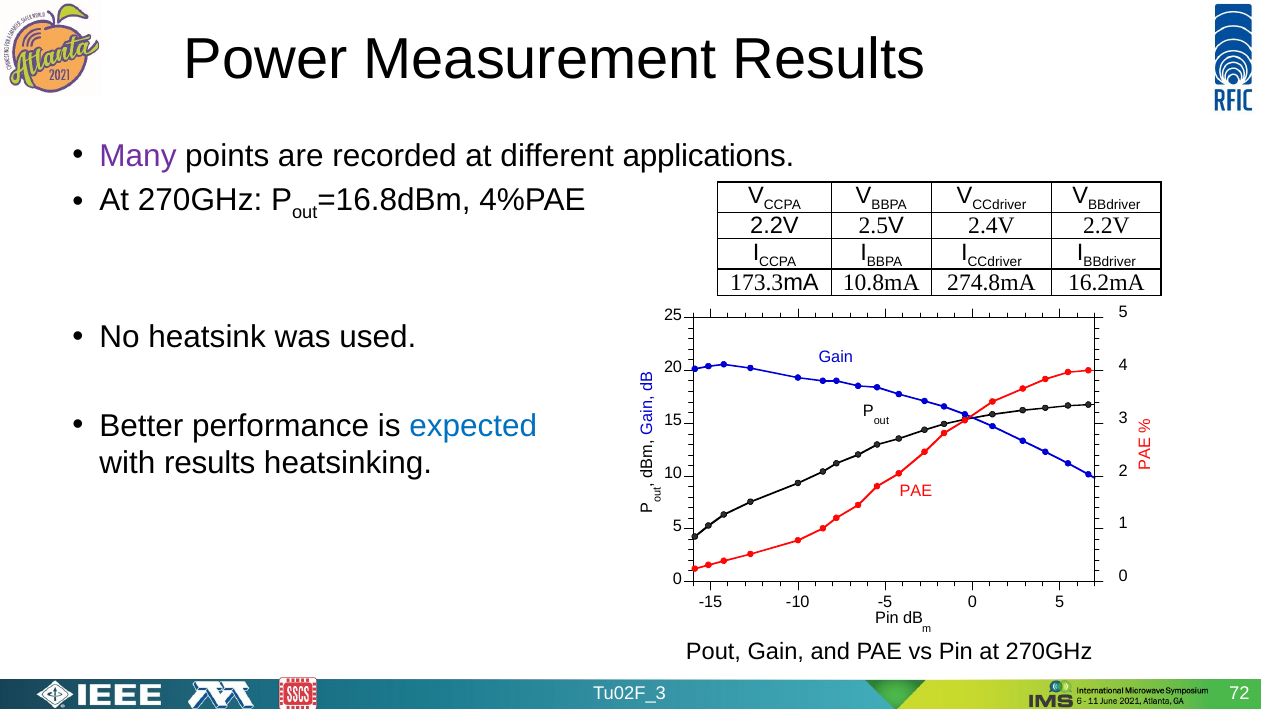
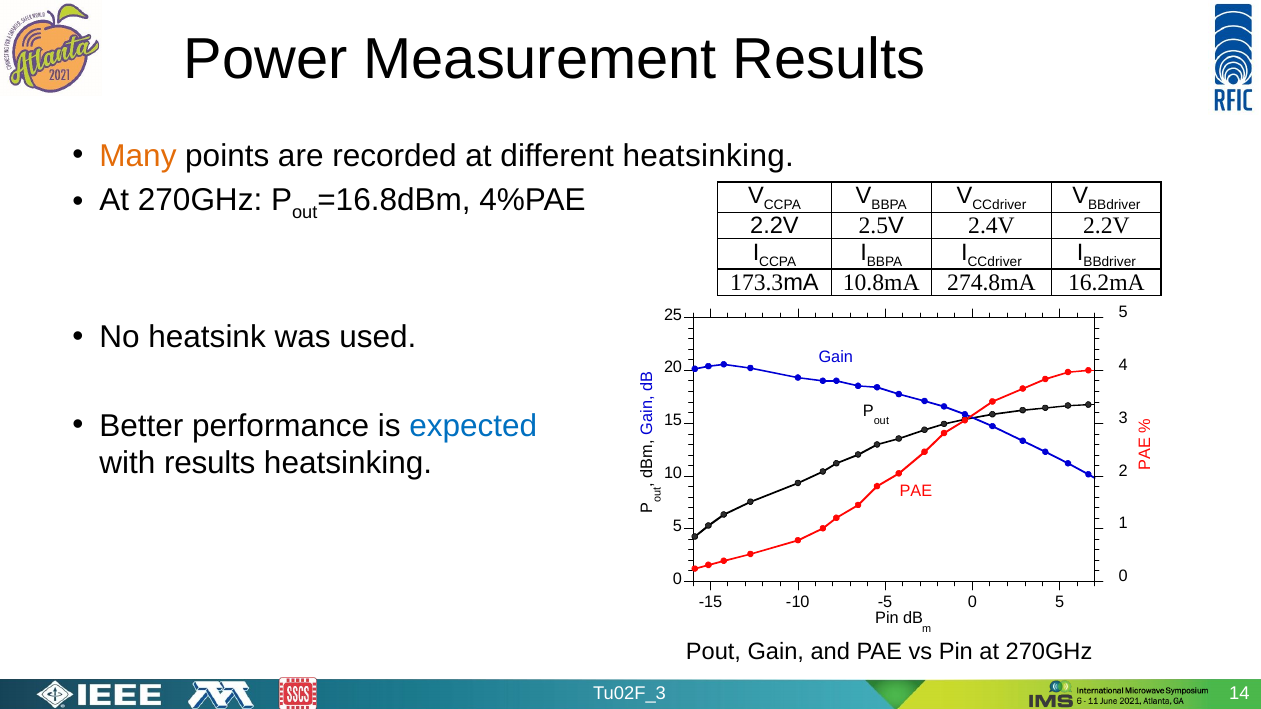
Many colour: purple -> orange (138, 156)
different applications: applications -> heatsinking (708, 156)
72: 72 -> 14 (1239, 694)
